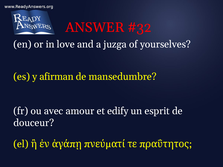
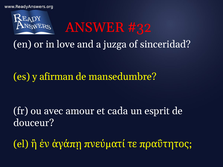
yourselves: yourselves -> sinceridad (165, 44)
edify: edify -> cada (118, 111)
